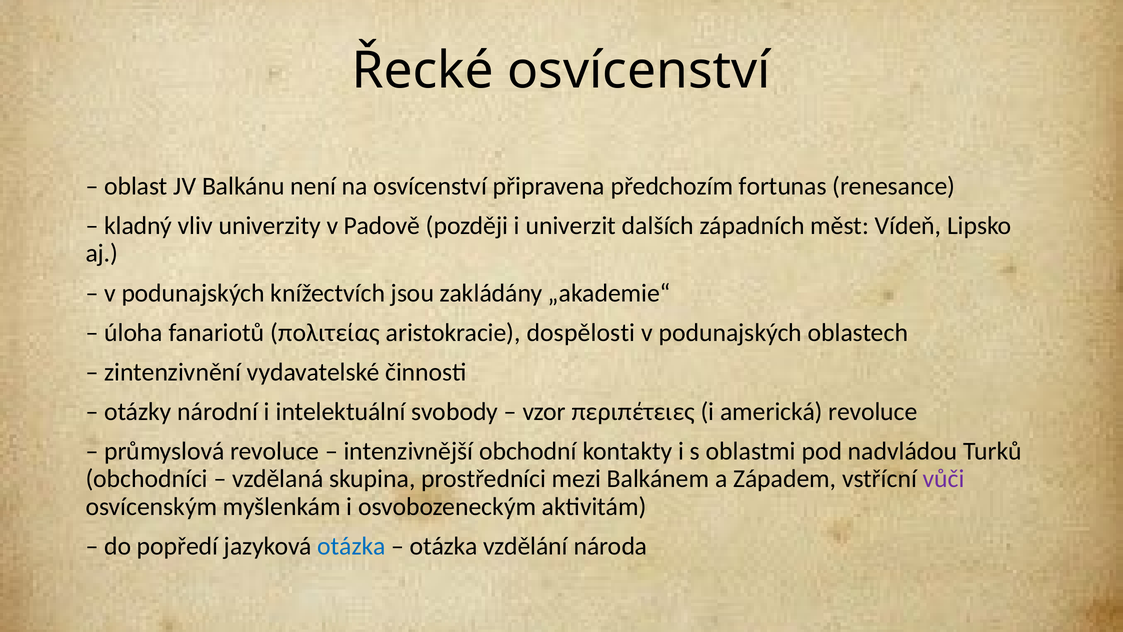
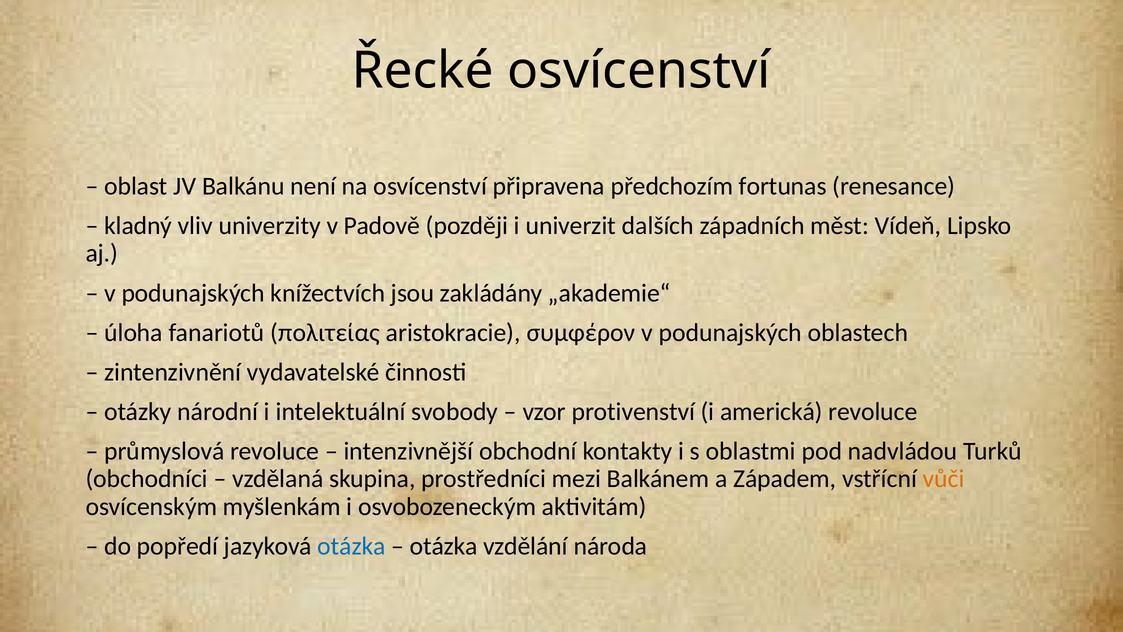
dospělosti: dospělosti -> συμφέρον (581, 332)
περιπέτειες: περιπέτειες -> protivenství (633, 411)
vůči colour: purple -> orange (944, 479)
